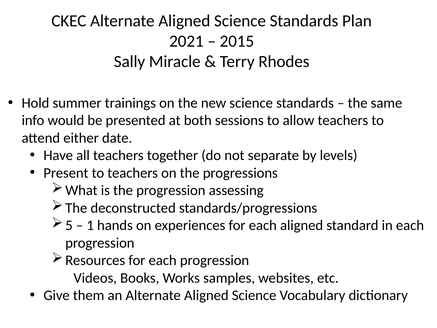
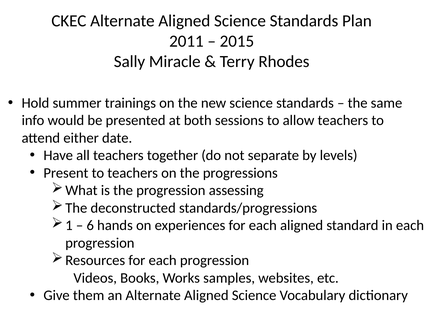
2021: 2021 -> 2011 (186, 41)
5: 5 -> 1 (69, 225)
1: 1 -> 6 (90, 225)
